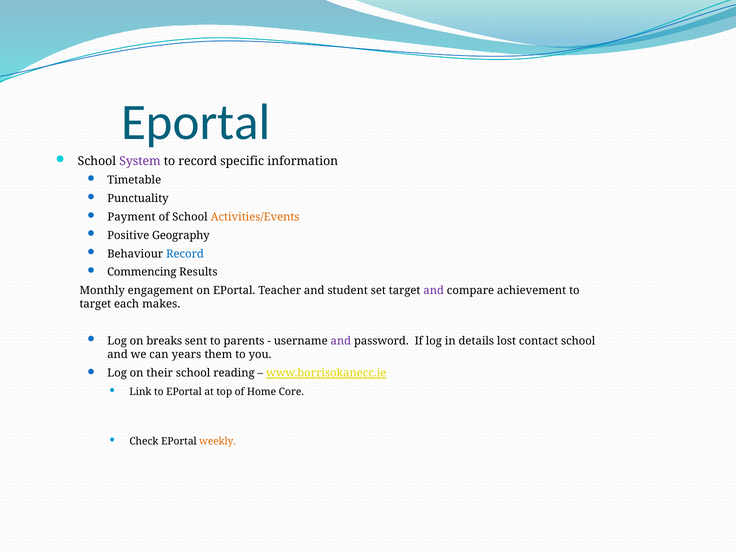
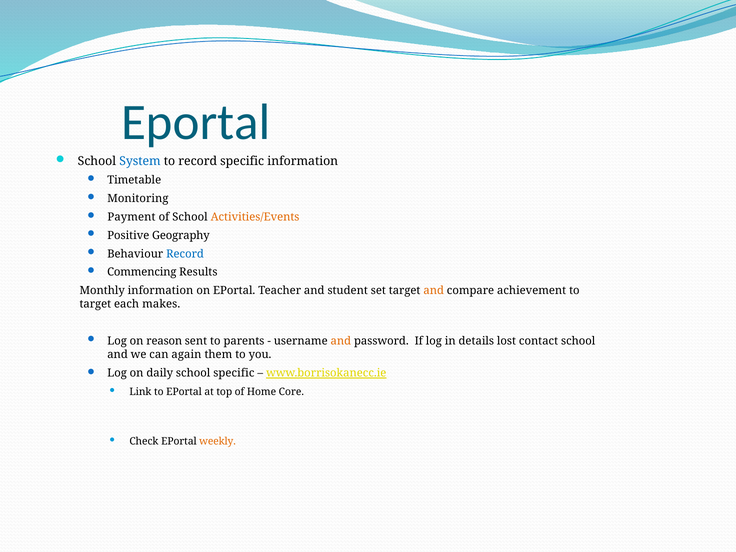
System colour: purple -> blue (140, 161)
Punctuality: Punctuality -> Monitoring (138, 199)
Monthly engagement: engagement -> information (160, 291)
and colour: purple -> orange (434, 291)
breaks: breaks -> reason (164, 341)
and colour: purple -> orange (341, 341)
years: years -> again (186, 354)
their: their -> daily (160, 373)
school reading: reading -> specific (234, 373)
